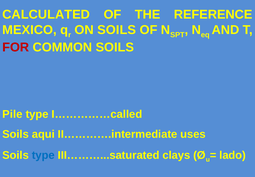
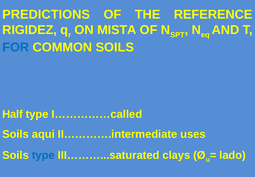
CALCULATED: CALCULATED -> PREDICTIONS (46, 14)
MEXICO: MEXICO -> RIGIDEZ (30, 30)
ON SOILS: SOILS -> MISTA (117, 30)
FOR colour: red -> blue (16, 47)
Pile: Pile -> Half (13, 114)
